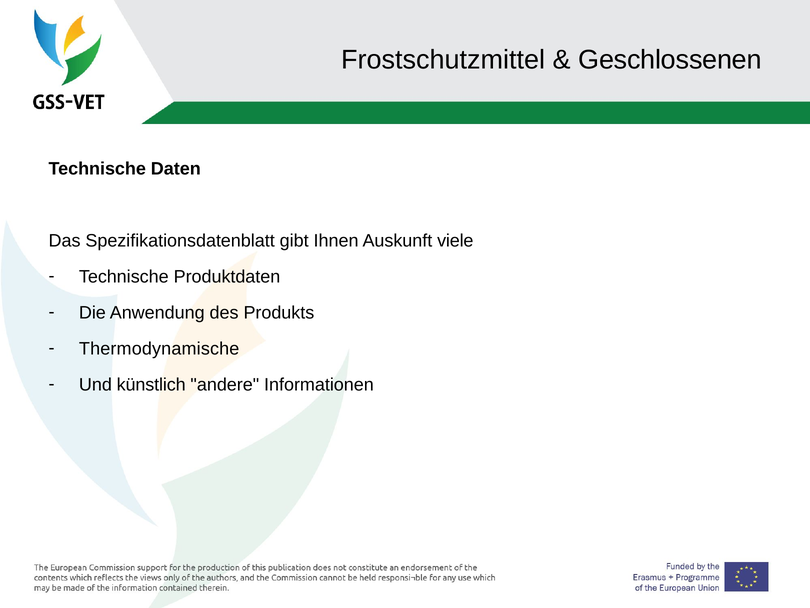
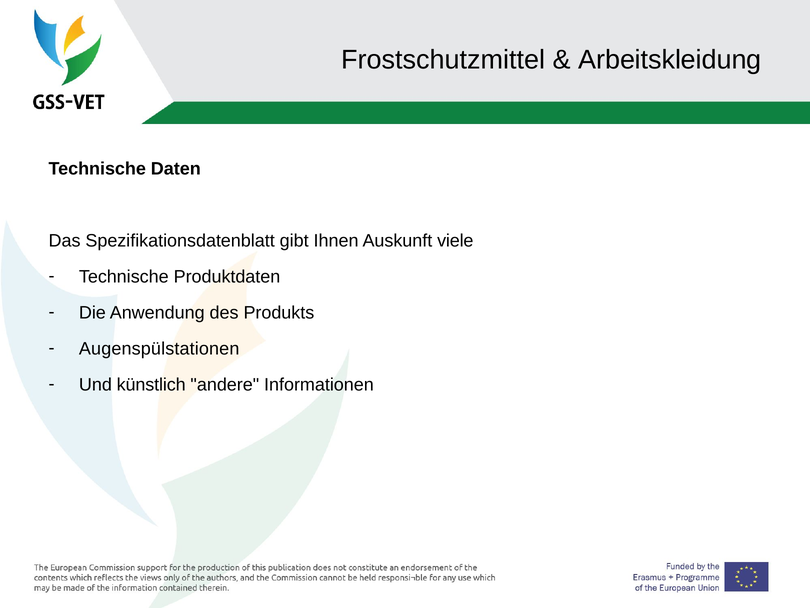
Geschlossenen: Geschlossenen -> Arbeitskleidung (670, 60)
Thermodynamische: Thermodynamische -> Augenspülstationen (159, 348)
